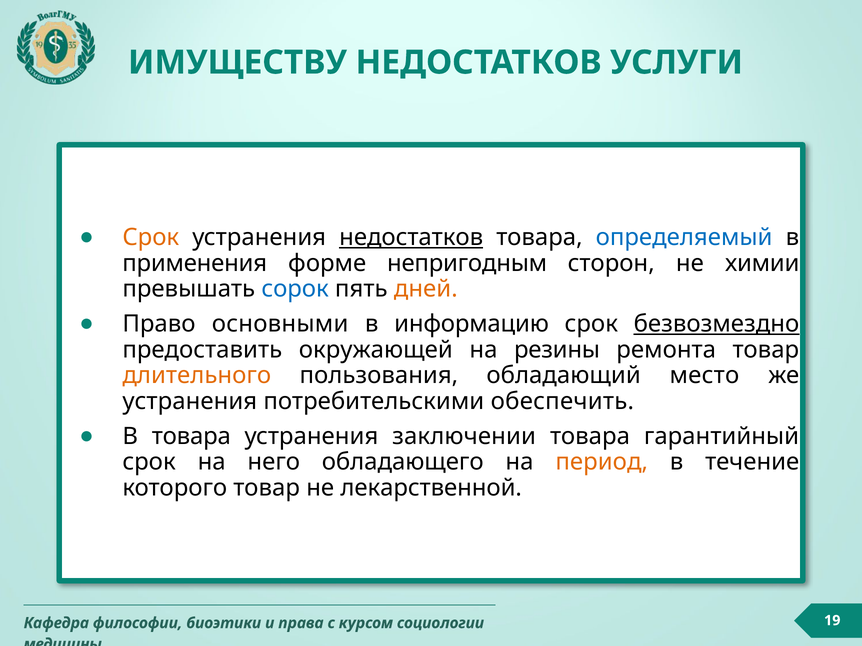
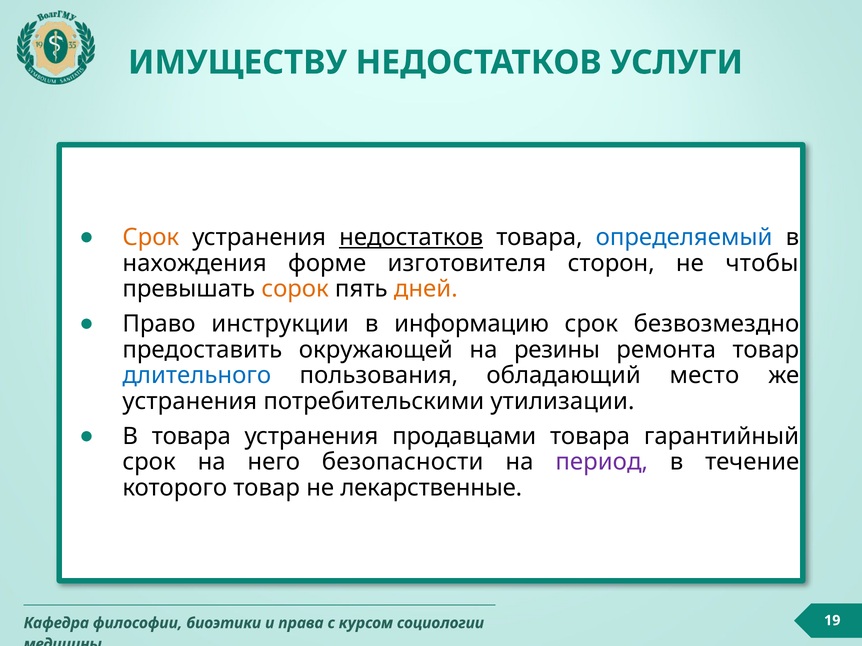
применения: применения -> нахождения (195, 263)
непригодным: непригодным -> изготовителя (467, 263)
химии: химии -> чтобы (762, 263)
сорок colour: blue -> orange (295, 289)
основными: основными -> инструкции (280, 324)
безвозмездно underline: present -> none (716, 324)
длительного colour: orange -> blue (197, 376)
обеспечить: обеспечить -> утилизации (562, 402)
заключении: заключении -> продавцами (464, 437)
обладающего: обладающего -> безопасности (403, 462)
период colour: orange -> purple (602, 462)
лекарственной: лекарственной -> лекарственные (431, 488)
